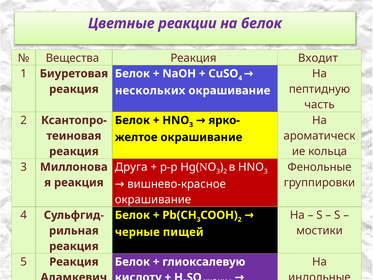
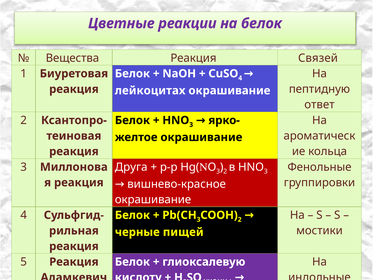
Входит: Входит -> Связей (318, 58)
нескольких: нескольких -> лейкоцитах (150, 91)
часть: часть -> ответ (319, 105)
